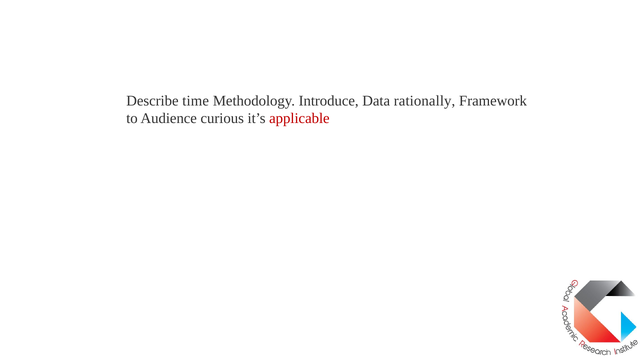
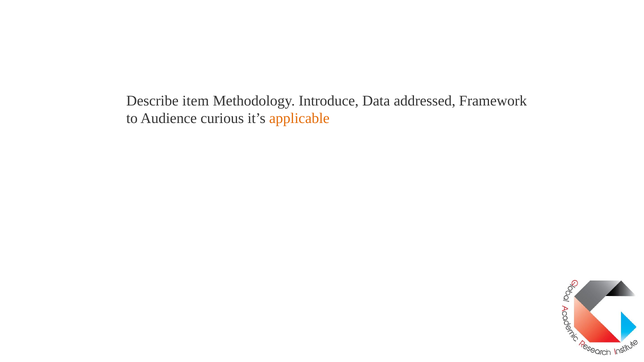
time: time -> item (196, 101)
rationally: rationally -> addressed (425, 101)
applicable colour: red -> orange (299, 118)
